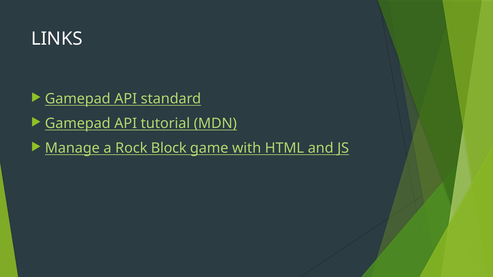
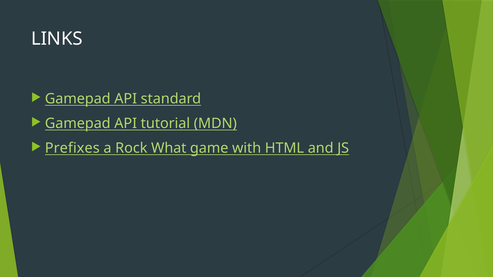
Manage: Manage -> Prefixes (72, 148)
Block: Block -> What (169, 148)
